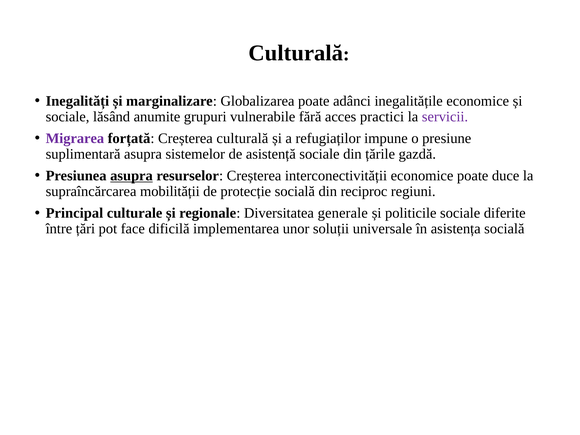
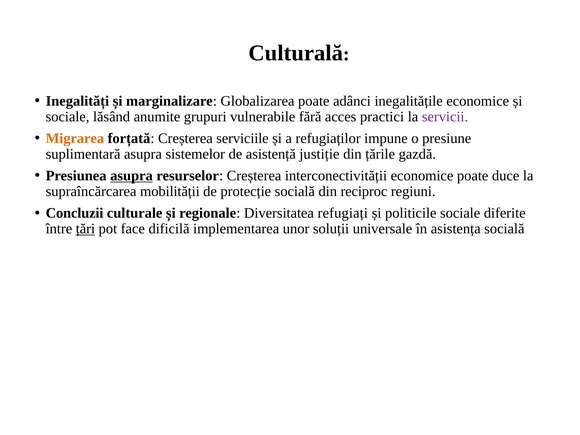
Migrarea colour: purple -> orange (75, 138)
Creșterea culturală: culturală -> serviciile (242, 138)
asistență sociale: sociale -> justiție (319, 154)
Principal: Principal -> Concluzii (75, 213)
generale: generale -> refugiați (343, 213)
țări underline: none -> present (85, 229)
